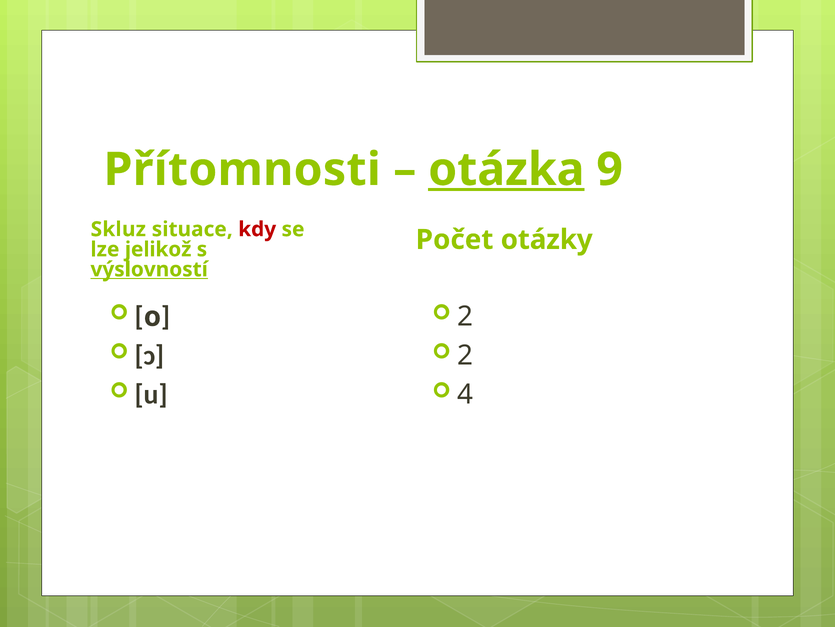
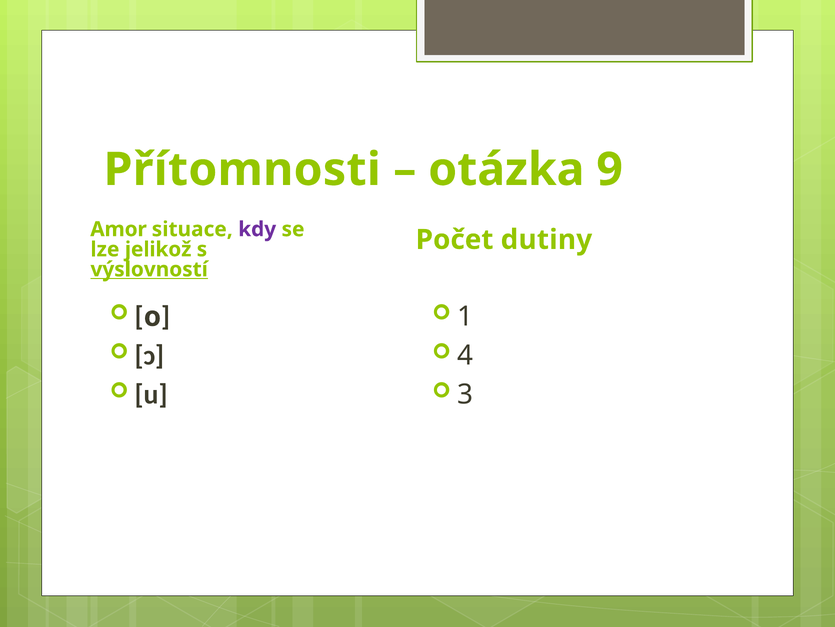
otázka underline: present -> none (506, 169)
Skluz: Skluz -> Amor (119, 229)
kdy colour: red -> purple (257, 229)
otázky: otázky -> dutiny (546, 239)
2: 2 -> 1 (465, 316)
2: 2 -> 4 (465, 355)
4: 4 -> 3 (465, 394)
